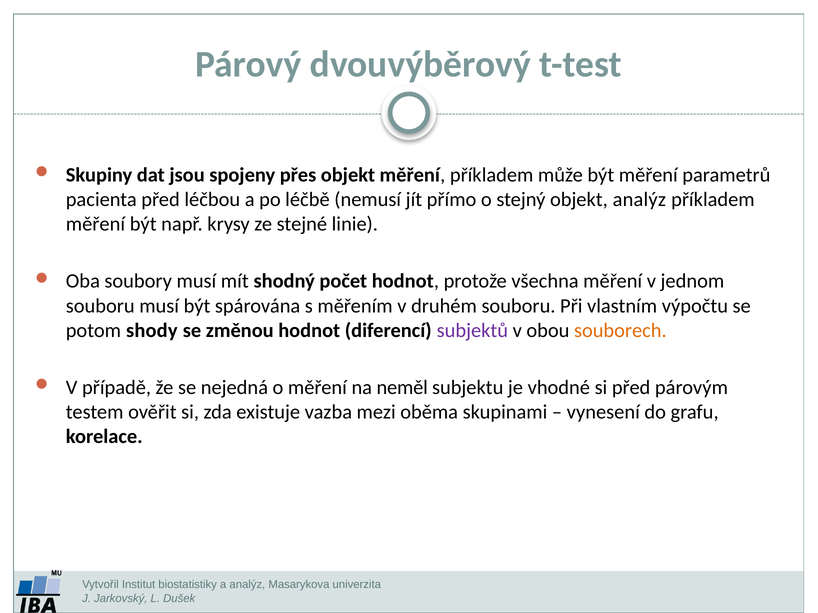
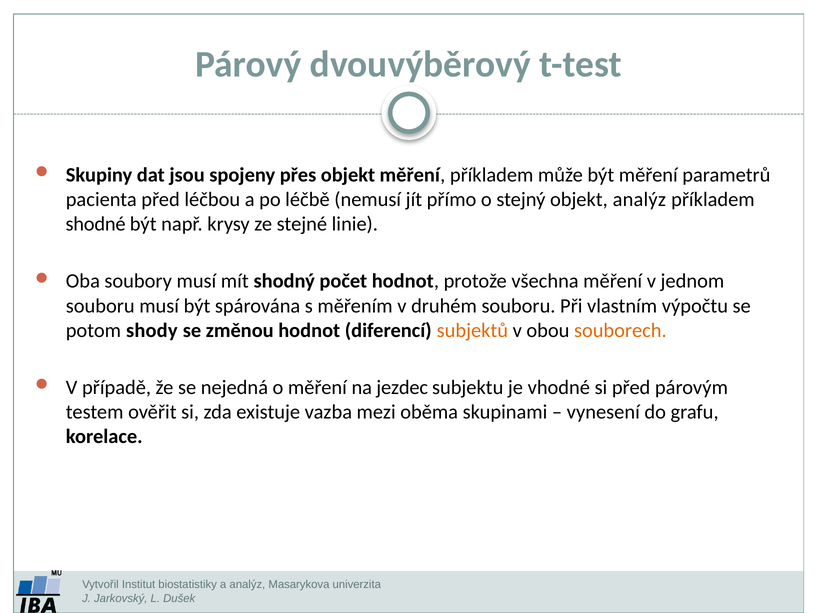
měření: měření -> shodné (96, 224)
subjektů colour: purple -> orange (472, 331)
neměl: neměl -> jezdec (402, 388)
